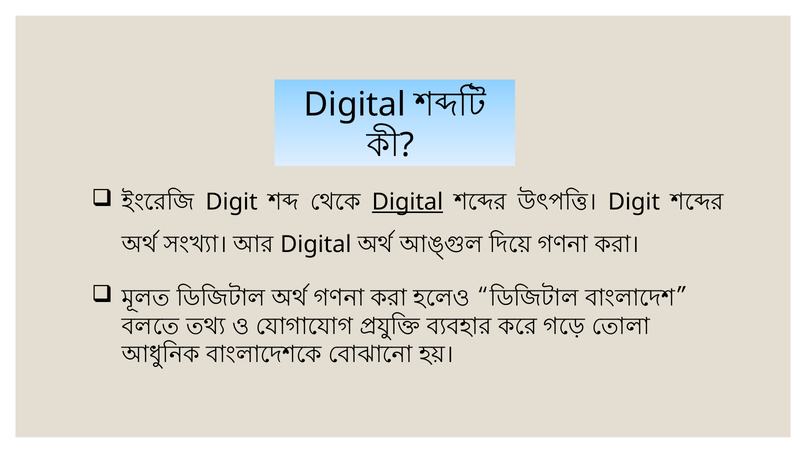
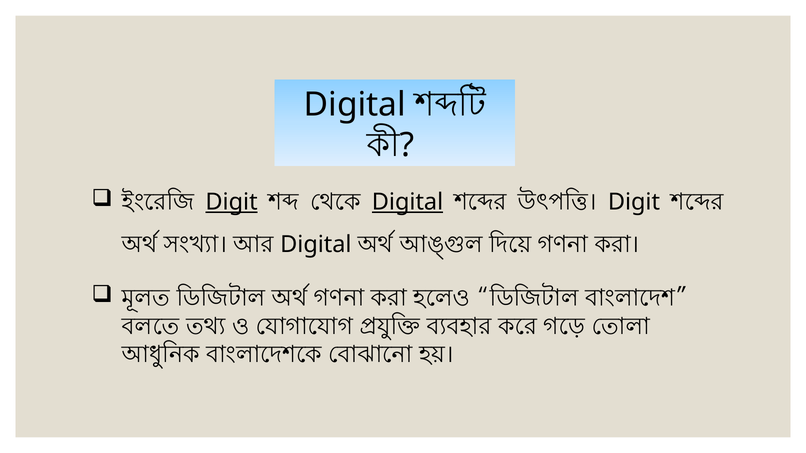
Digit underline: none -> present (232, 202)
